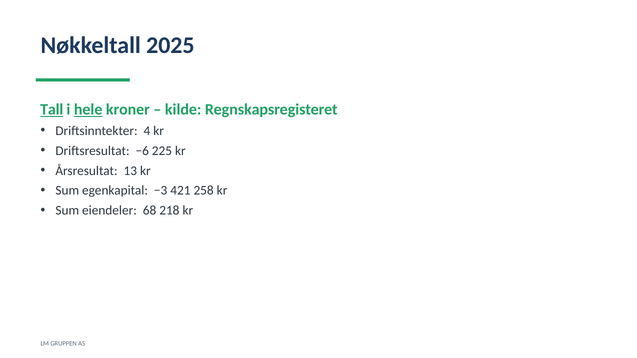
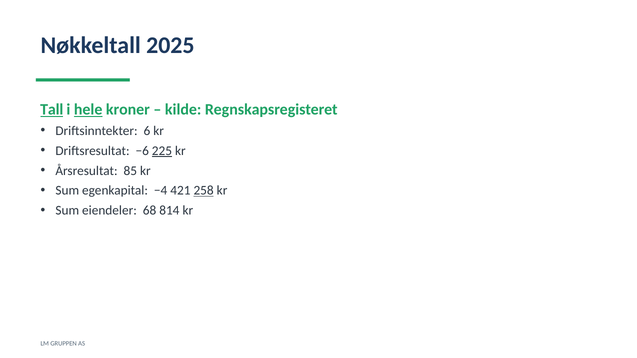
4: 4 -> 6 (147, 131)
225 underline: none -> present (162, 151)
13: 13 -> 85 (130, 171)
−3: −3 -> −4 (161, 191)
258 underline: none -> present (204, 191)
218: 218 -> 814 (169, 211)
